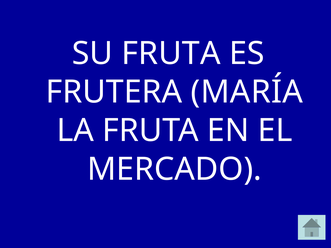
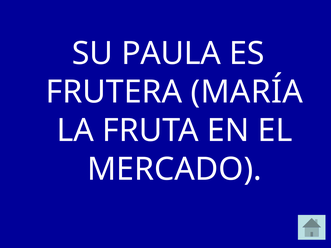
SU FRUTA: FRUTA -> PAULA (171, 54)
